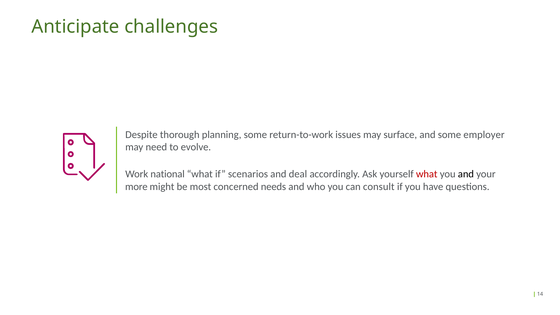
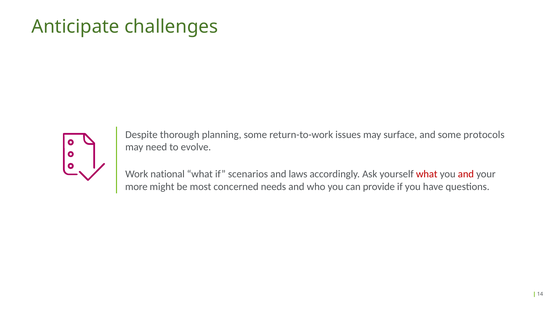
employer: employer -> protocols (484, 135)
deal: deal -> laws (298, 174)
and colour: black -> red (466, 174)
consult: consult -> provide (379, 187)
